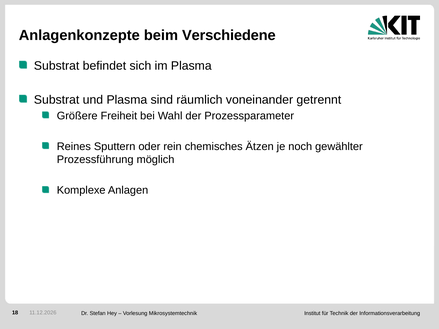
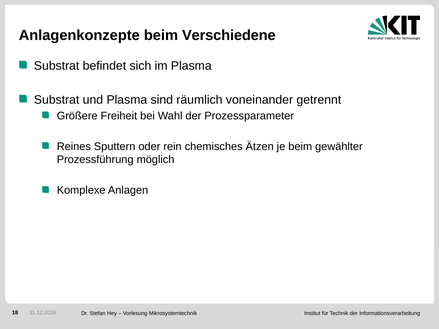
je noch: noch -> beim (300, 147)
